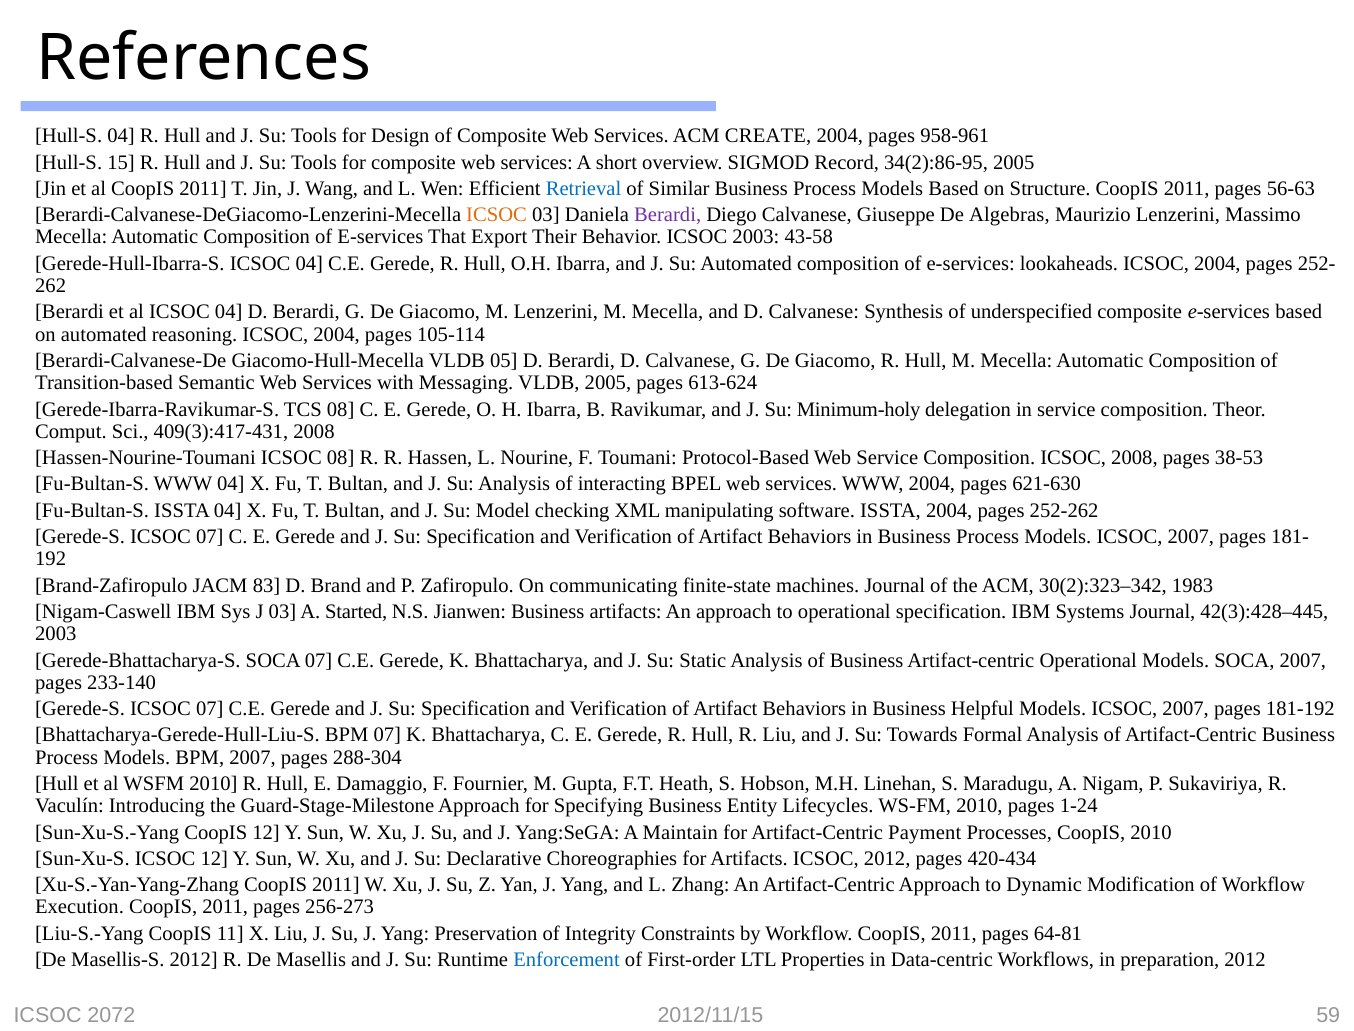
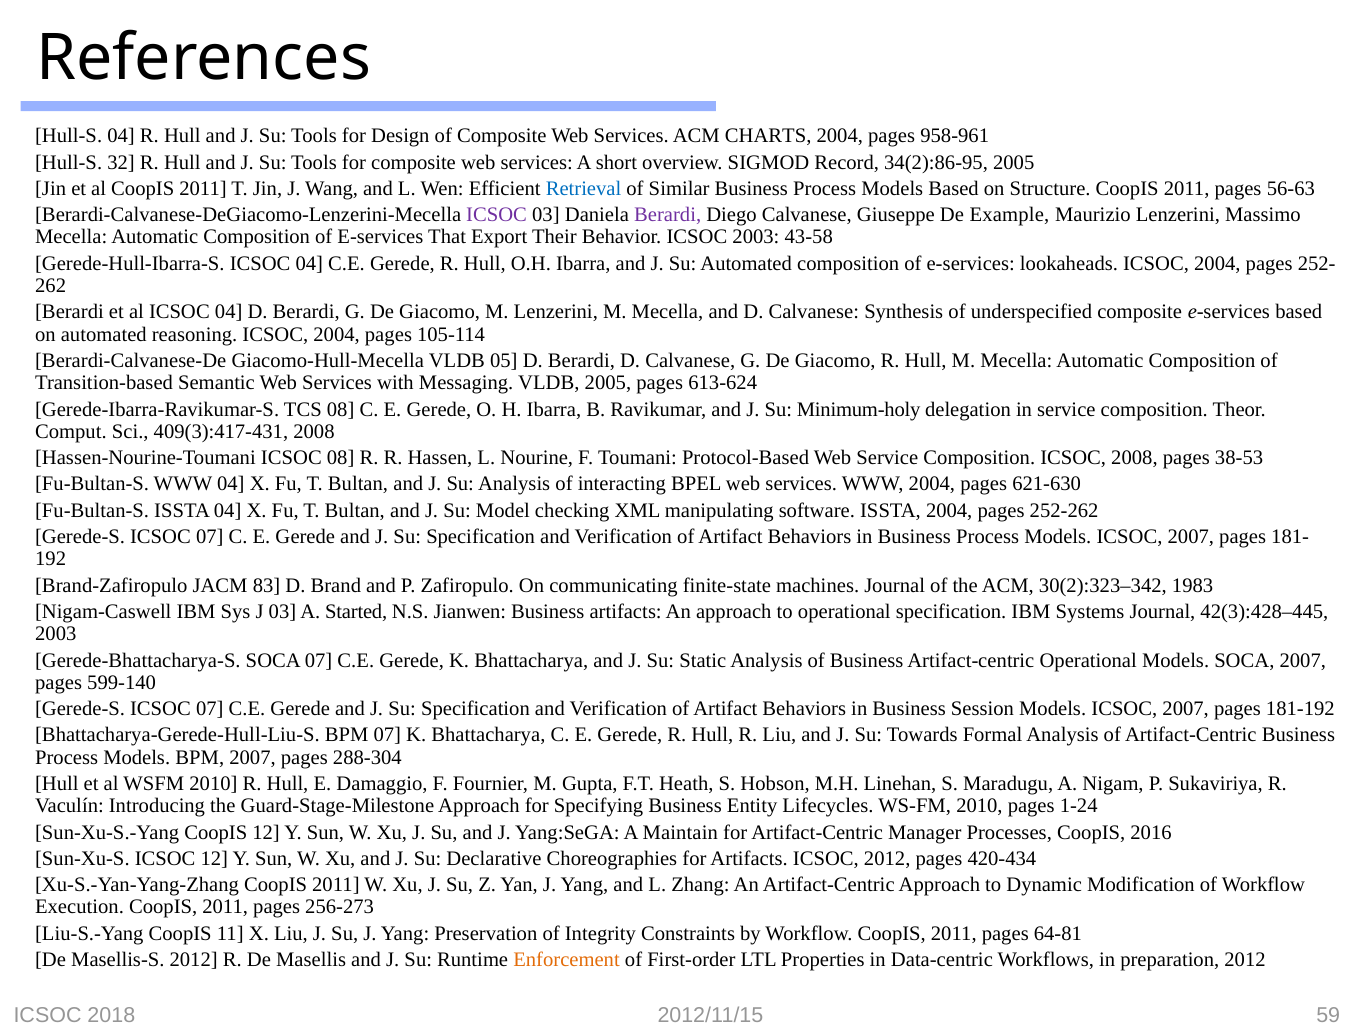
CREATE: CREATE -> CHARTS (768, 136)
15: 15 -> 32 (121, 162)
ICSOC colour: orange -> purple (497, 215)
Algebras: Algebras -> Example (1009, 215)
233-140: 233-140 -> 599-140 (122, 683)
Helpful: Helpful -> Session (982, 709)
Payment: Payment -> Manager (925, 833)
CoopIS 2010: 2010 -> 2016 (1151, 833)
Enforcement colour: blue -> orange (567, 960)
2072: 2072 -> 2018 (111, 1016)
